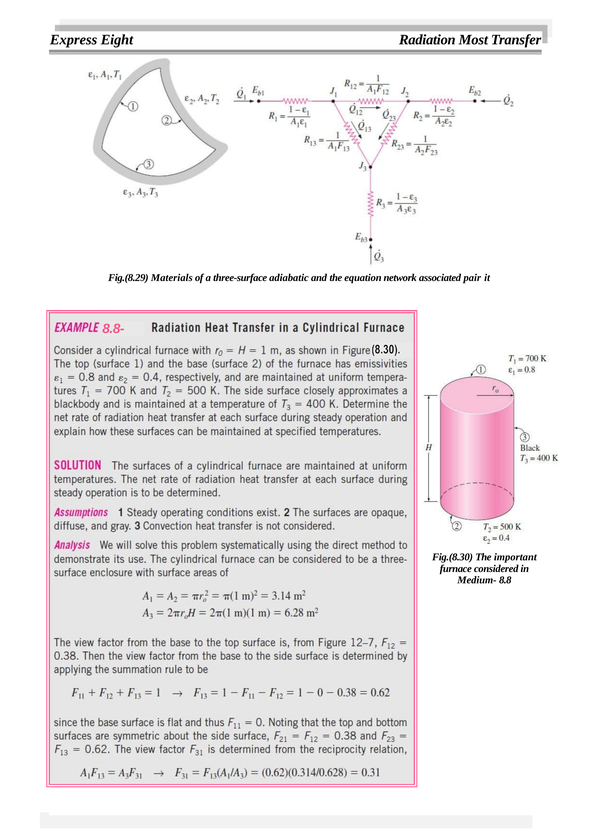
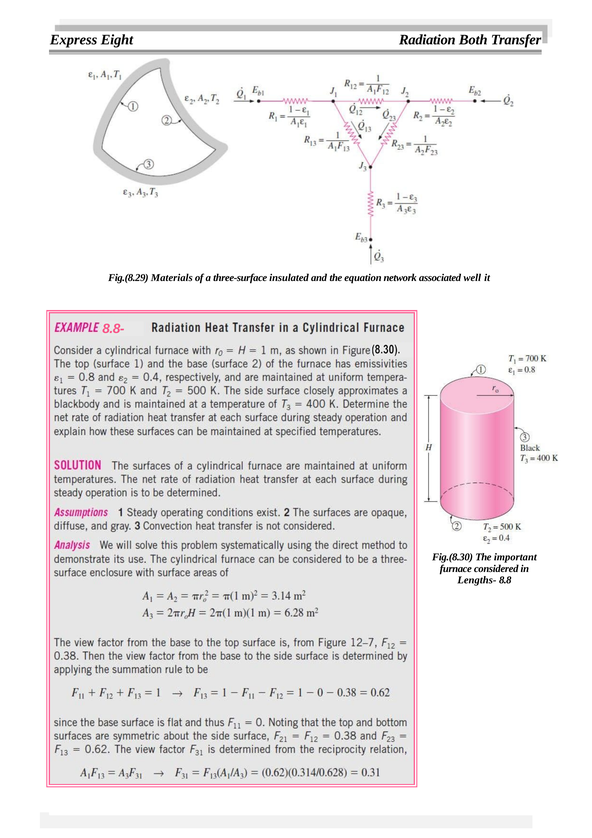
Most: Most -> Both (473, 40)
adiabatic: adiabatic -> insulated (289, 278)
pair: pair -> well (472, 278)
Medium-: Medium- -> Lengths- (477, 580)
